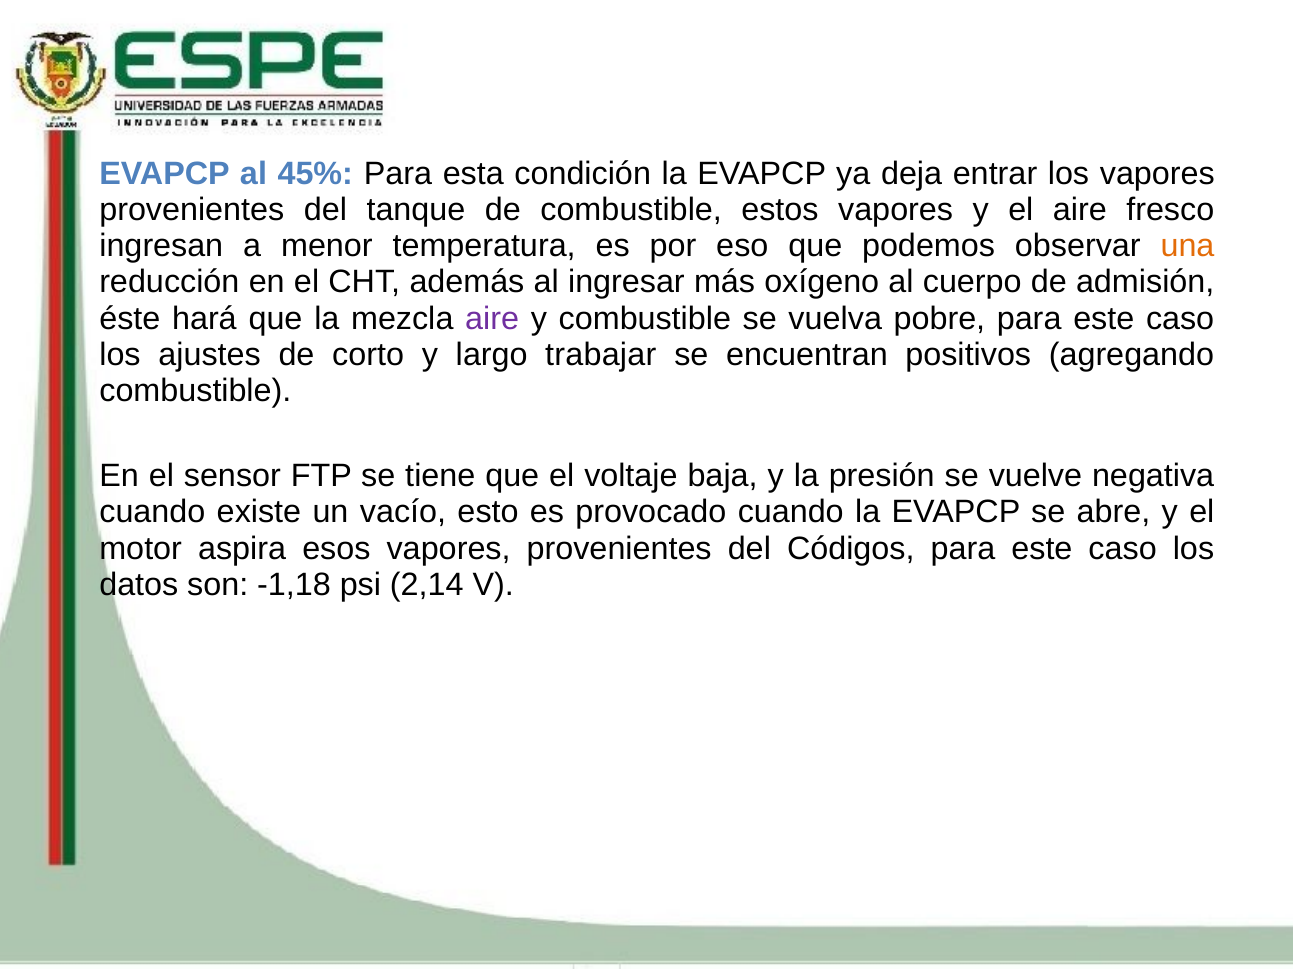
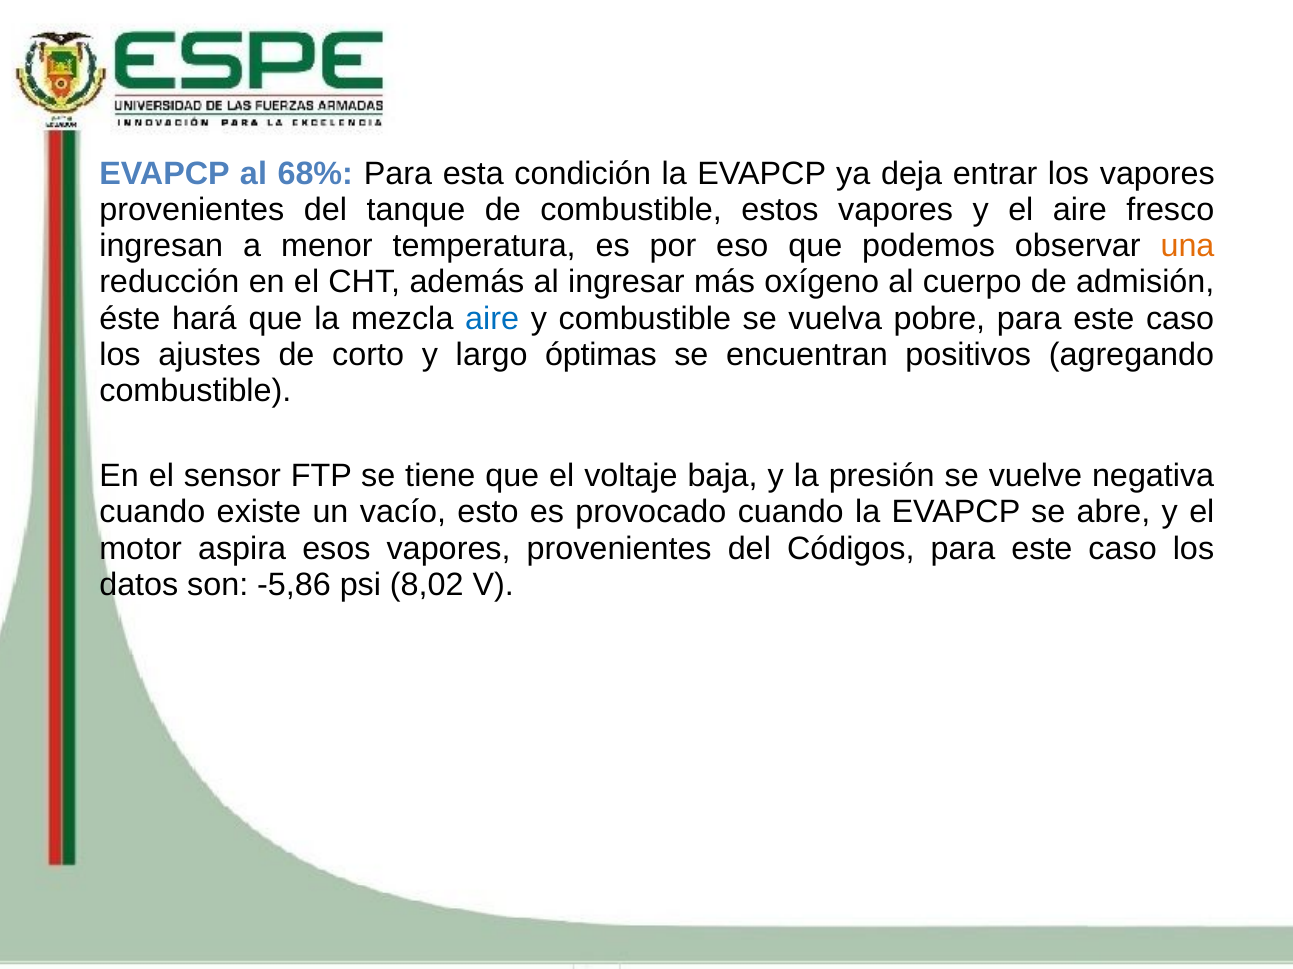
45%: 45% -> 68% (315, 174)
aire colour: purple -> blue (492, 319)
trabajar: trabajar -> óptimas (601, 355)
-1,18: -1,18 -> -5,86 (294, 585)
2,14: 2,14 -> 8,02 (427, 585)
